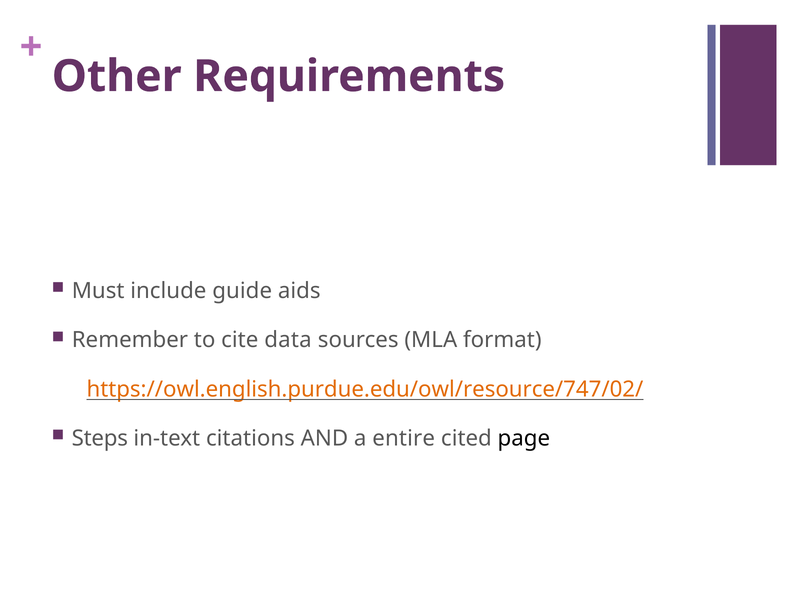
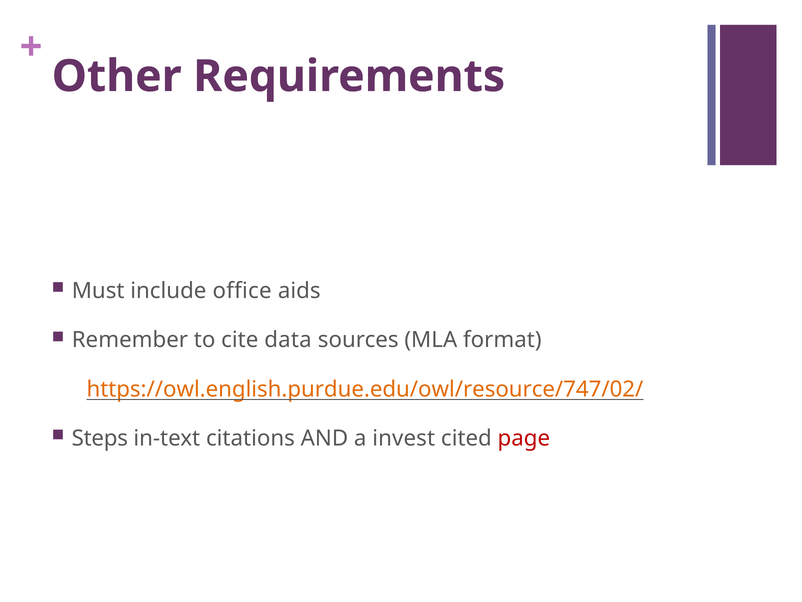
guide: guide -> office (242, 291)
entire: entire -> invest (404, 438)
page colour: black -> red (524, 438)
